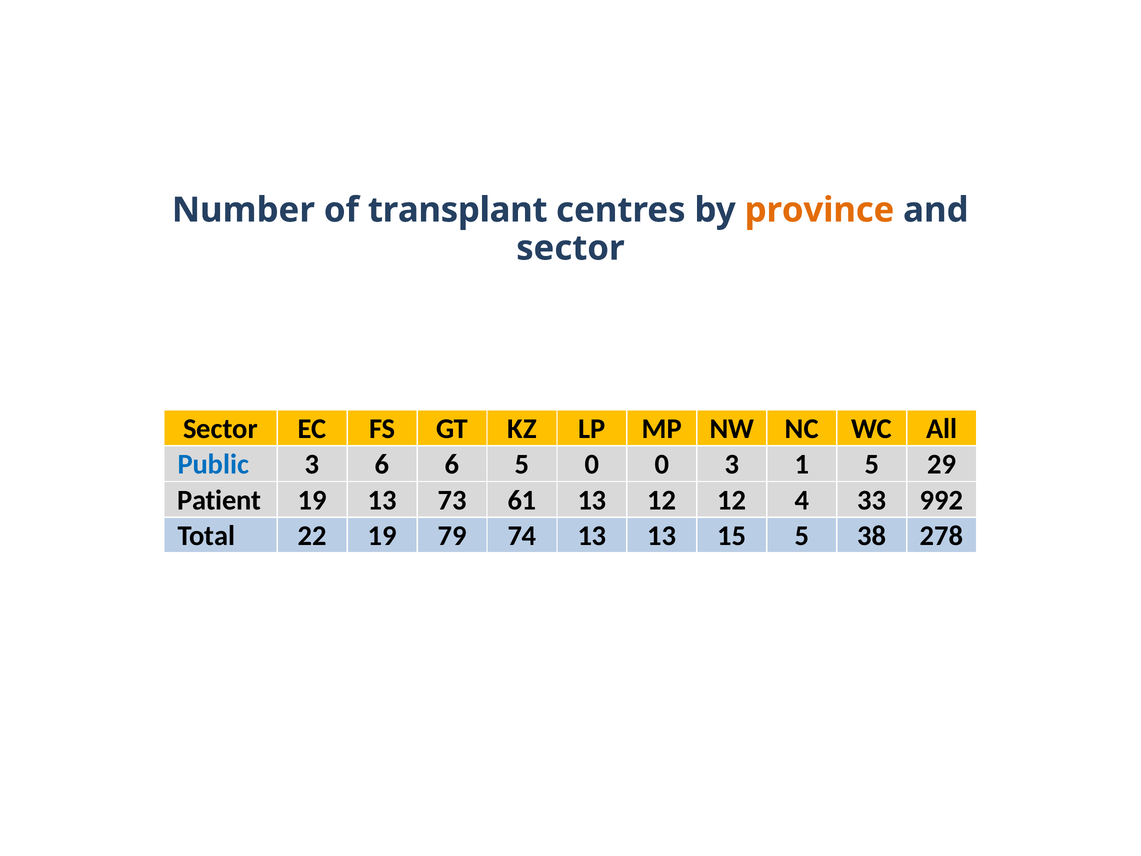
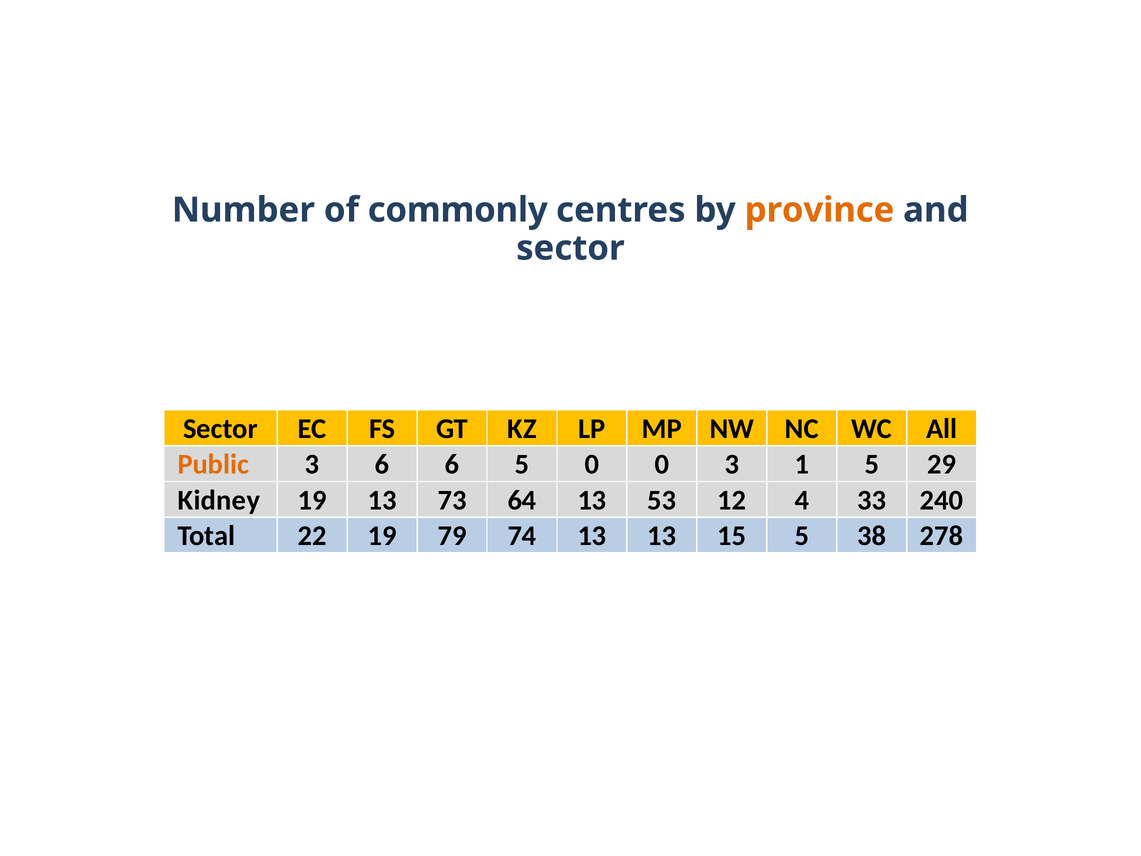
transplant: transplant -> commonly (458, 210)
Public colour: blue -> orange (213, 464)
Patient: Patient -> Kidney (219, 500)
61: 61 -> 64 (522, 500)
13 12: 12 -> 53 (662, 500)
992: 992 -> 240 (942, 500)
